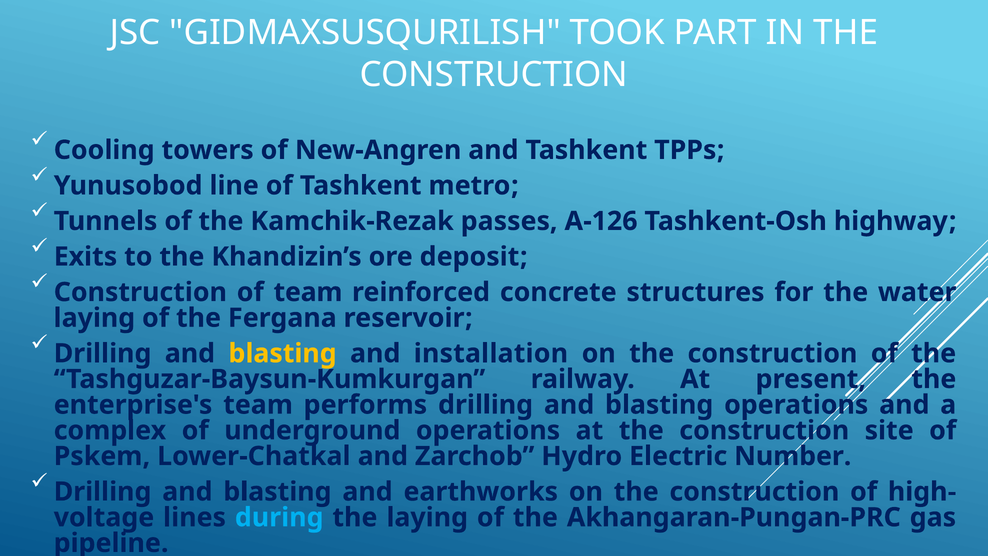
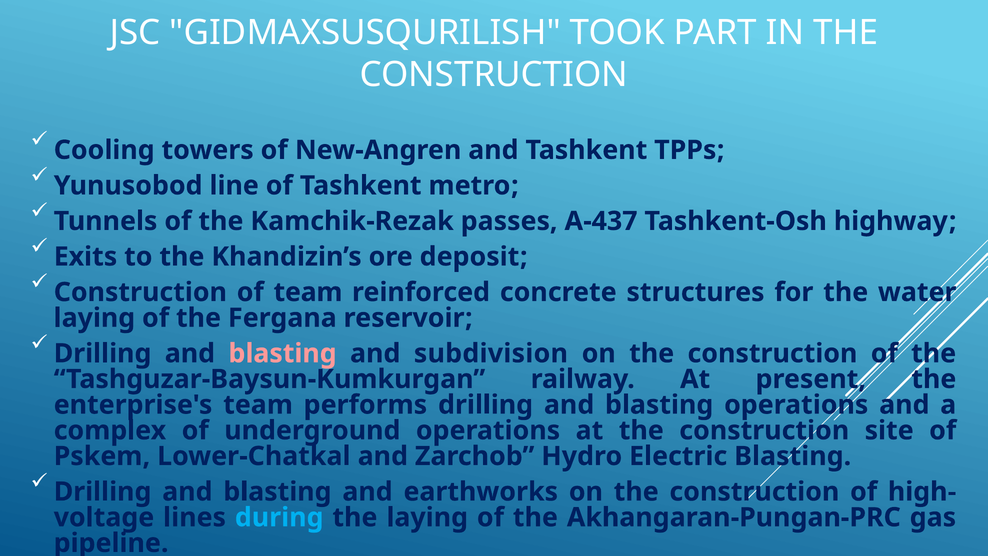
A-126: A-126 -> A-437 (601, 221)
blasting colour: yellow -> pink (283, 353)
installation: installation -> subdivision (491, 353)
Electric Number: Number -> Blasting (793, 456)
